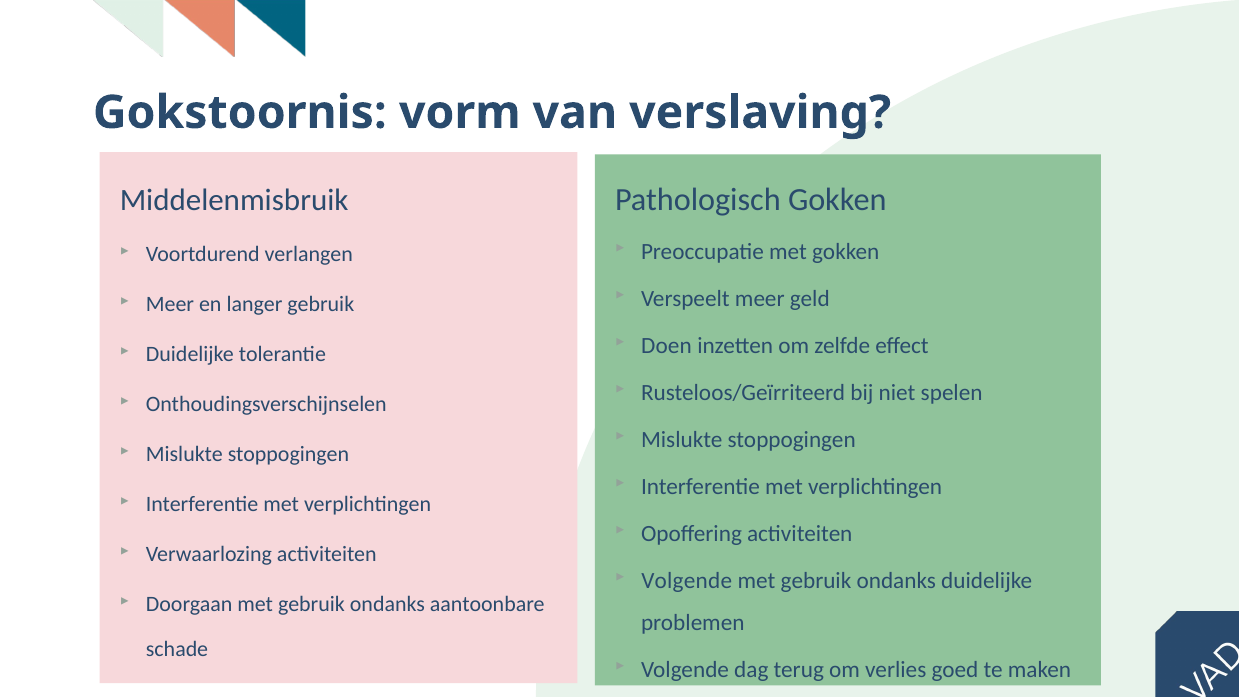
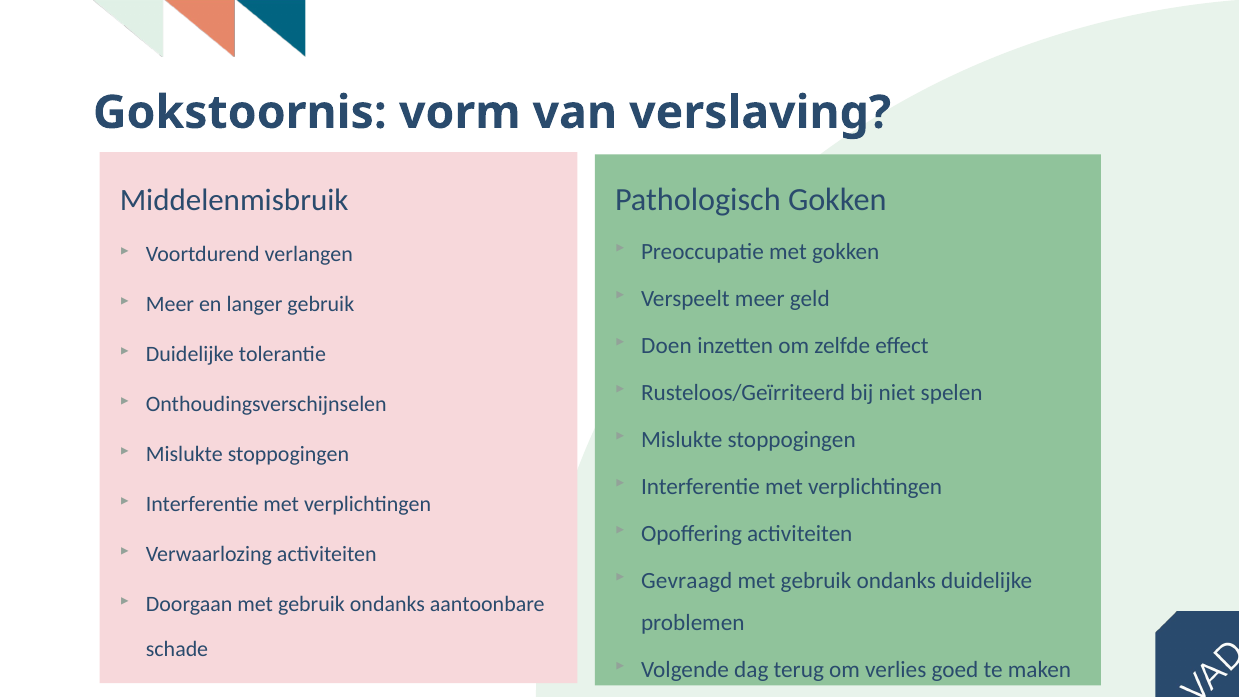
Volgende: Volgende -> Gevraagd (687, 580)
